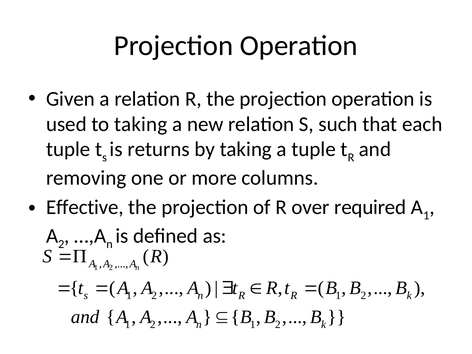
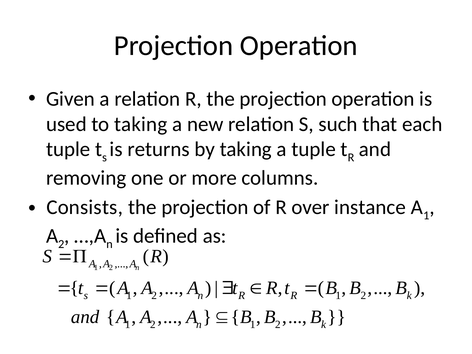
Effective: Effective -> Consists (85, 207)
required: required -> instance (370, 207)
